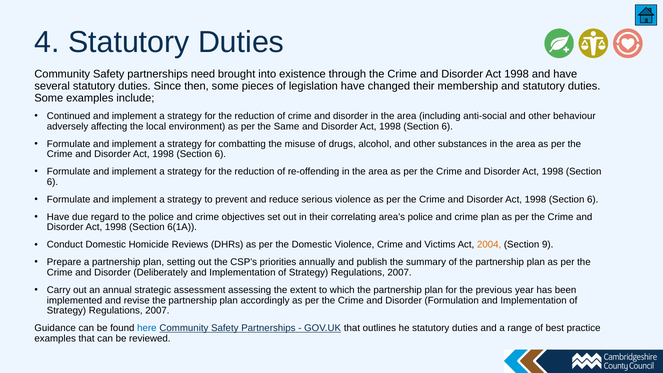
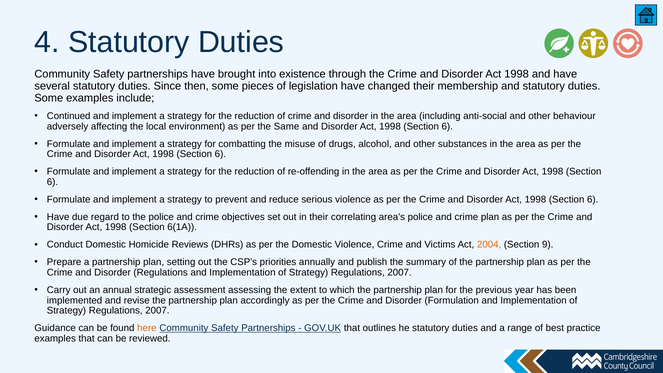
partnerships need: need -> have (203, 74)
Disorder Deliberately: Deliberately -> Regulations (161, 272)
here colour: blue -> orange (147, 328)
